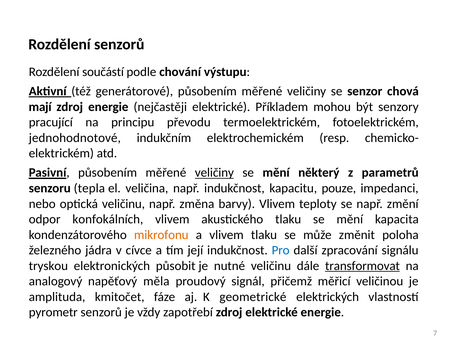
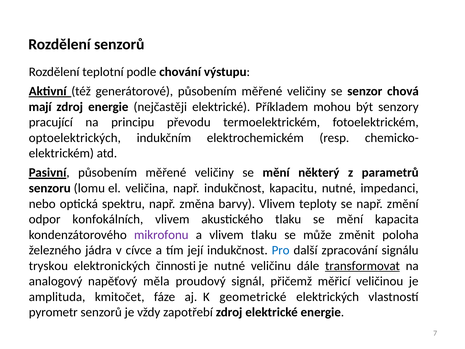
součástí: součástí -> teplotní (103, 72)
jednohodnotové: jednohodnotové -> optoelektrických (75, 138)
veličiny underline: present -> none (214, 173)
tepla: tepla -> lomu (89, 188)
kapacitu pouze: pouze -> nutné (339, 188)
optická veličinu: veličinu -> spektru (123, 204)
mikrofonu colour: orange -> purple (161, 235)
působit: působit -> činnosti (176, 266)
